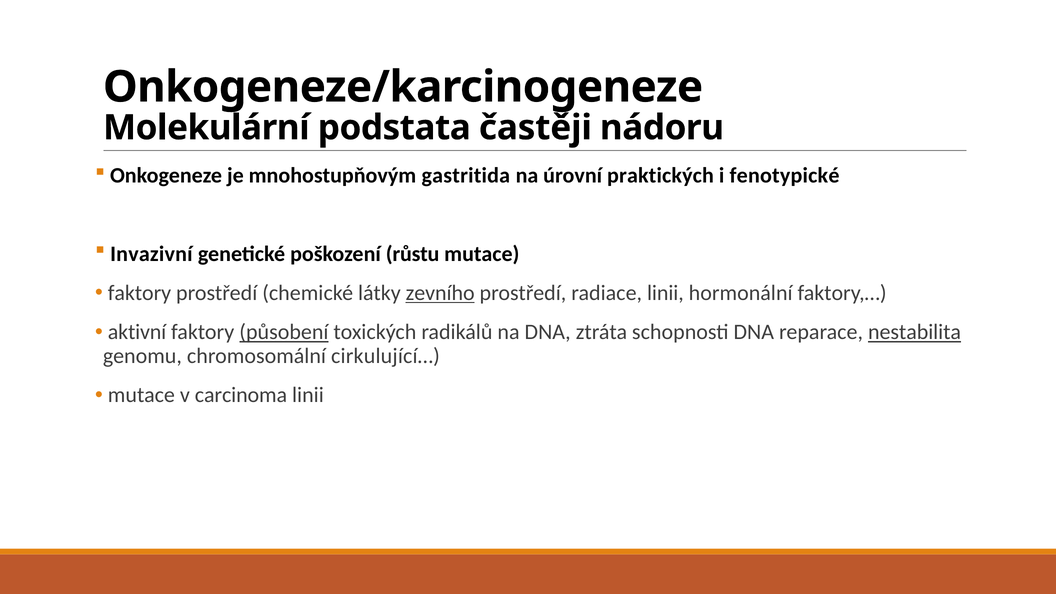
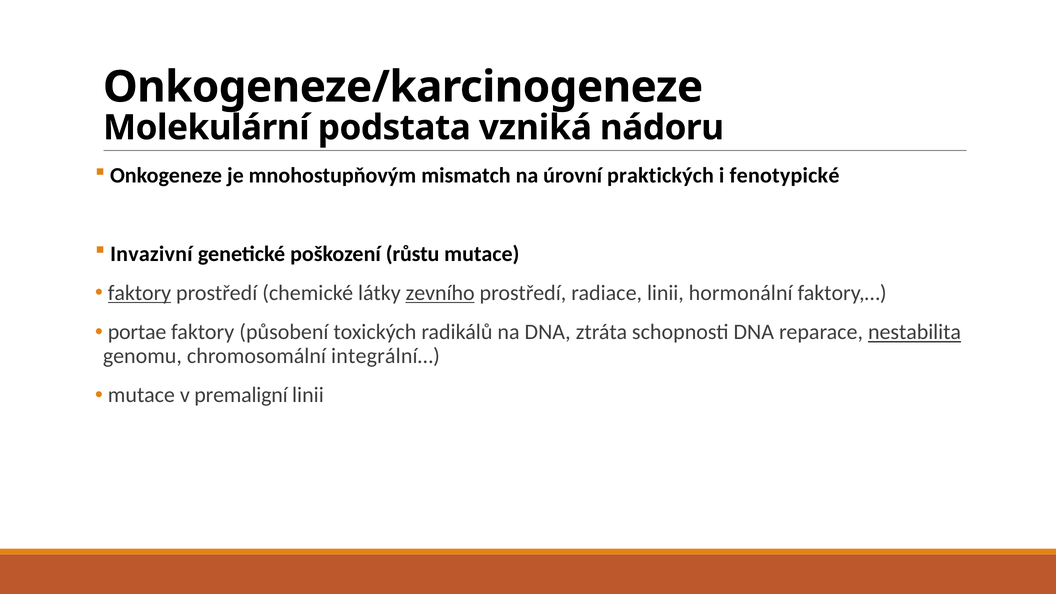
častěji: častěji -> vzniká (535, 128)
gastritida: gastritida -> mismatch (466, 176)
faktory underline: none -> present (140, 293)
aktivní: aktivní -> portae (137, 332)
působení underline: present -> none (284, 332)
cirkulující…: cirkulující… -> integrální… (385, 356)
carcinoma: carcinoma -> premaligní (241, 395)
